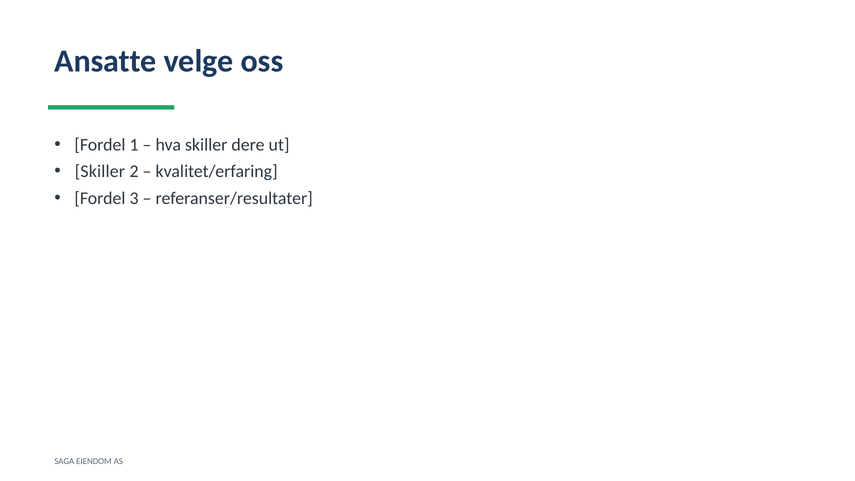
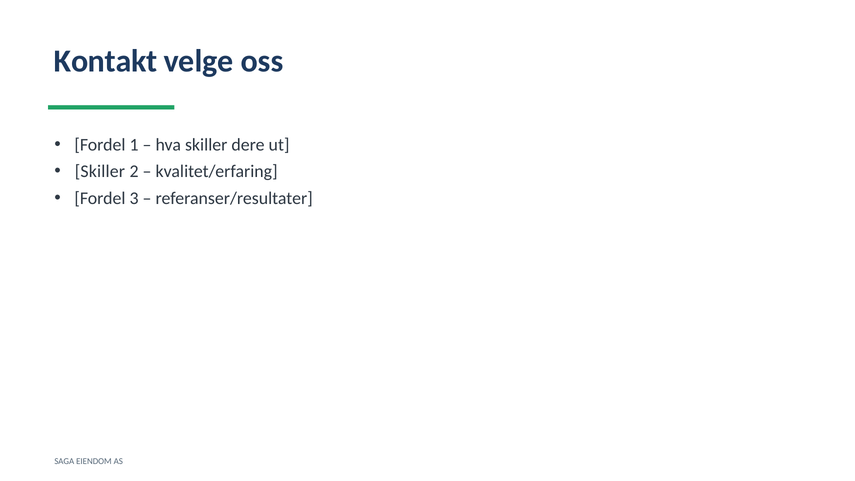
Ansatte: Ansatte -> Kontakt (106, 61)
